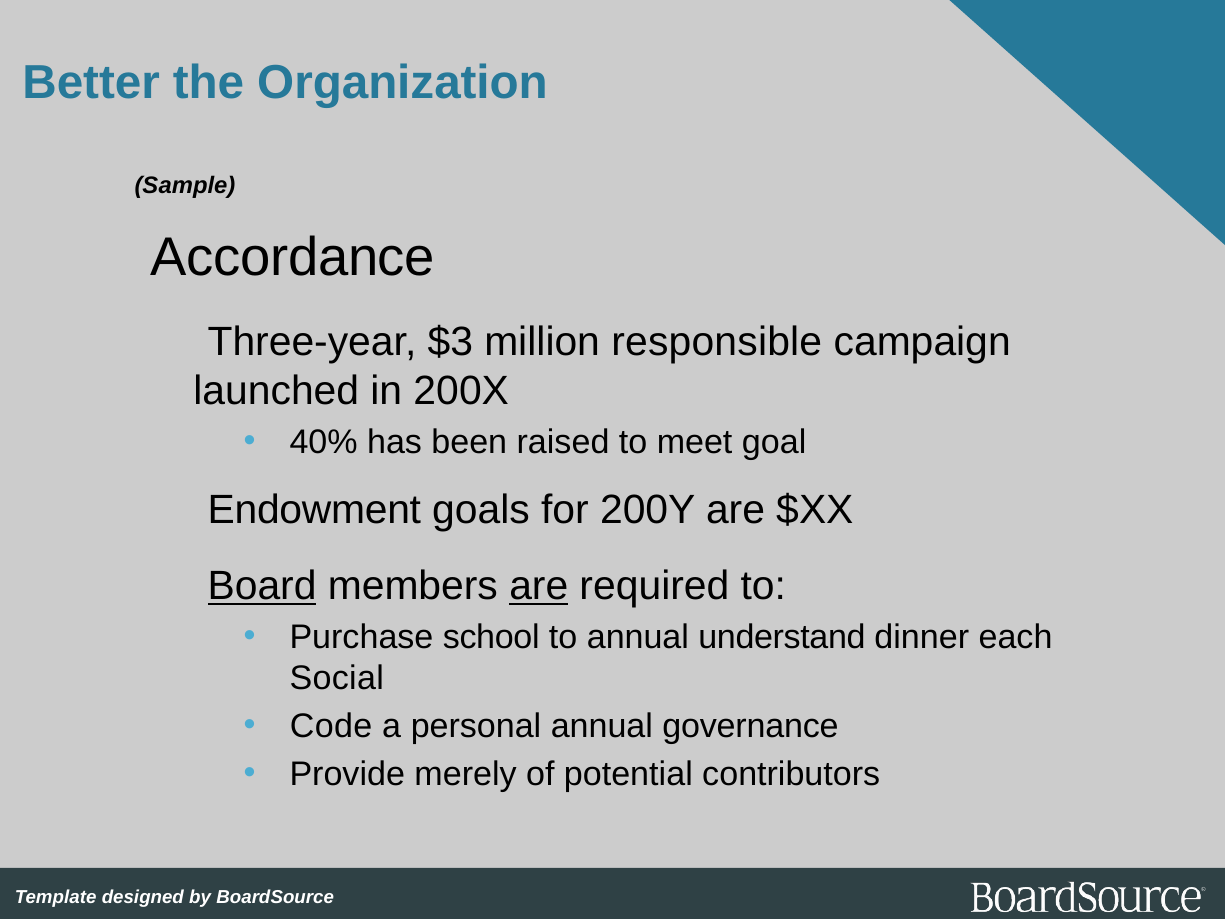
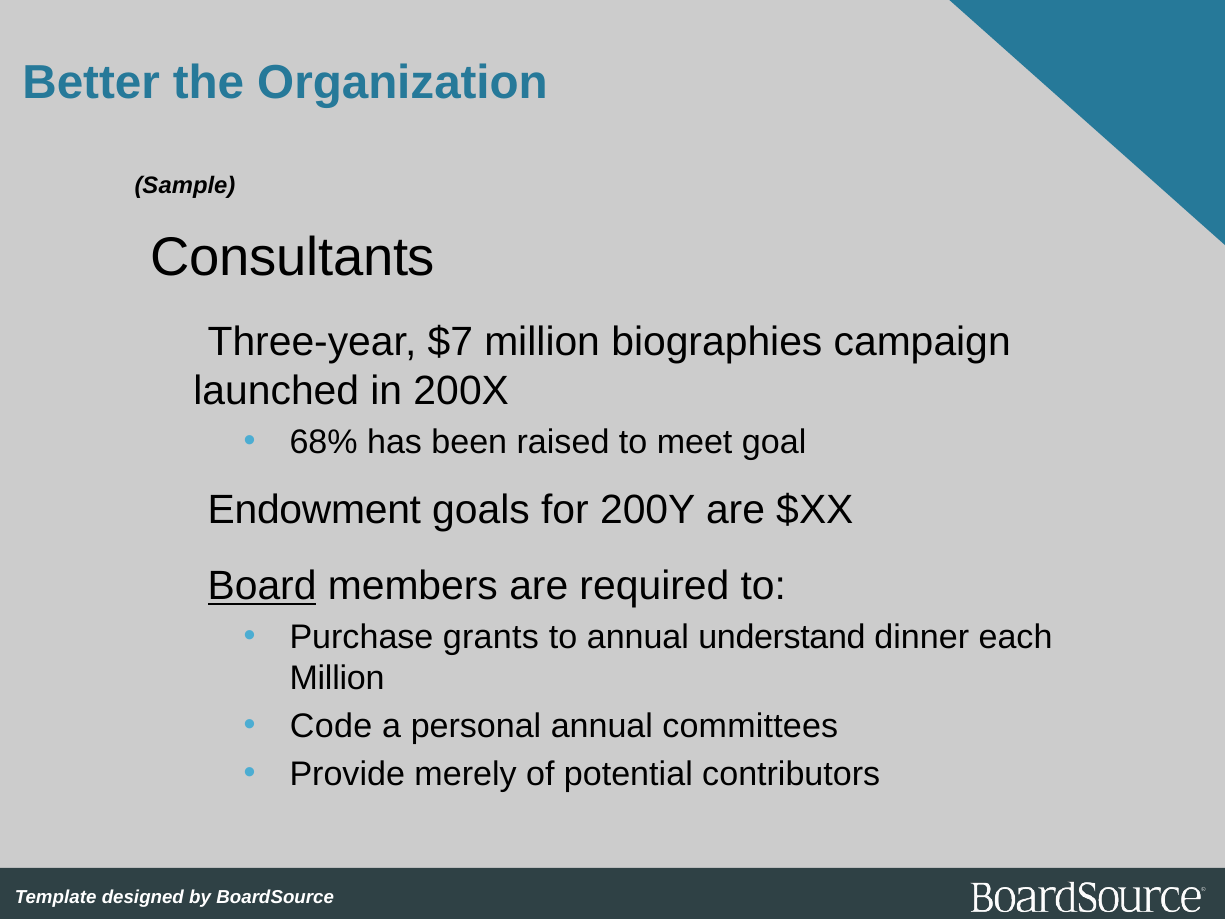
Accordance: Accordance -> Consultants (293, 257)
$3: $3 -> $7 (450, 342)
responsible: responsible -> biographies (717, 342)
40%: 40% -> 68% (324, 442)
are underline: present -> none (539, 586)
school: school -> grants (491, 637)
Social: Social -> Million (337, 678)
governance: governance -> committees (750, 726)
